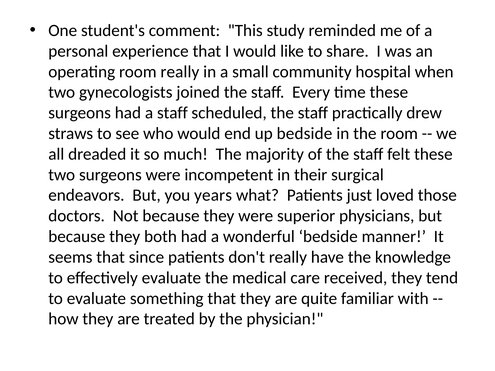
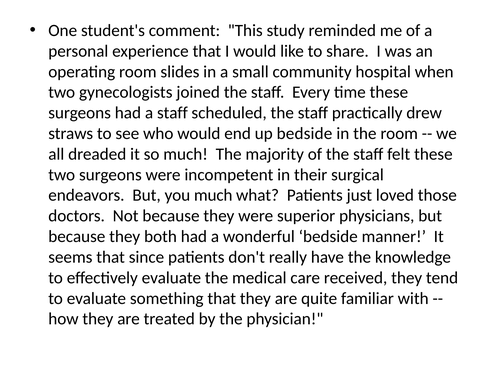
room really: really -> slides (180, 72)
you years: years -> much (213, 195)
